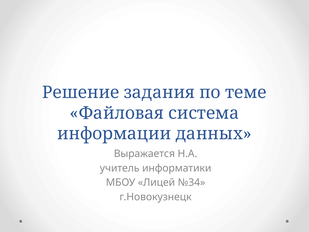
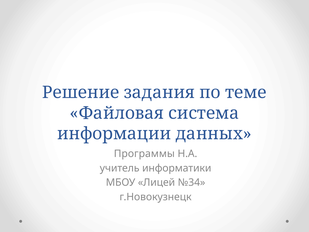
Выражается: Выражается -> Программы (144, 154)
